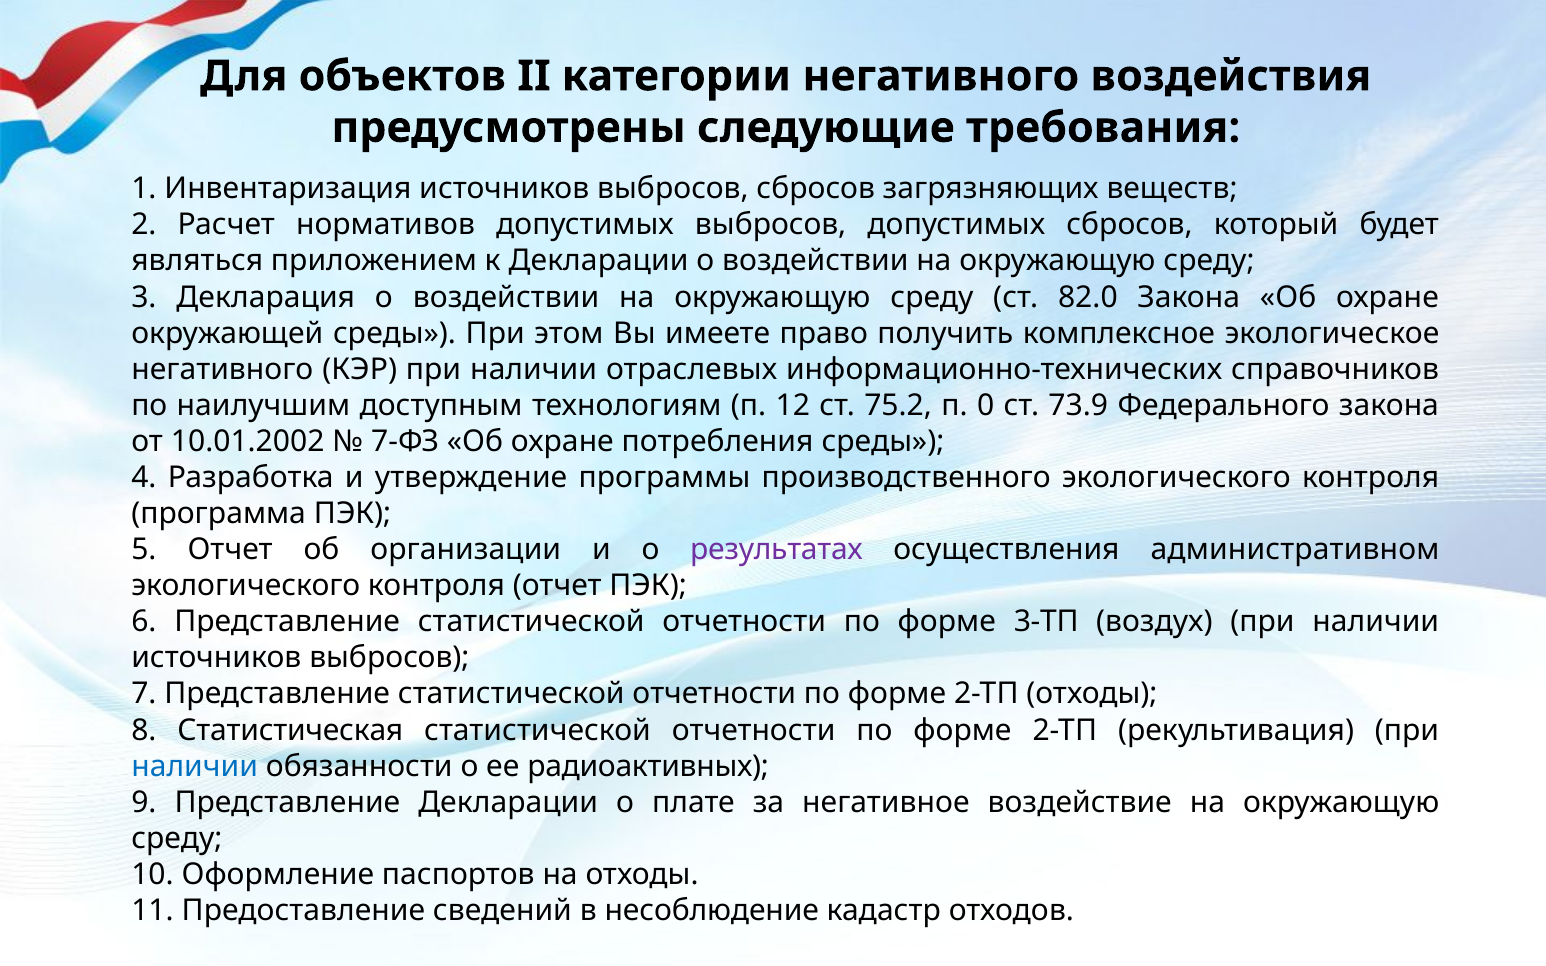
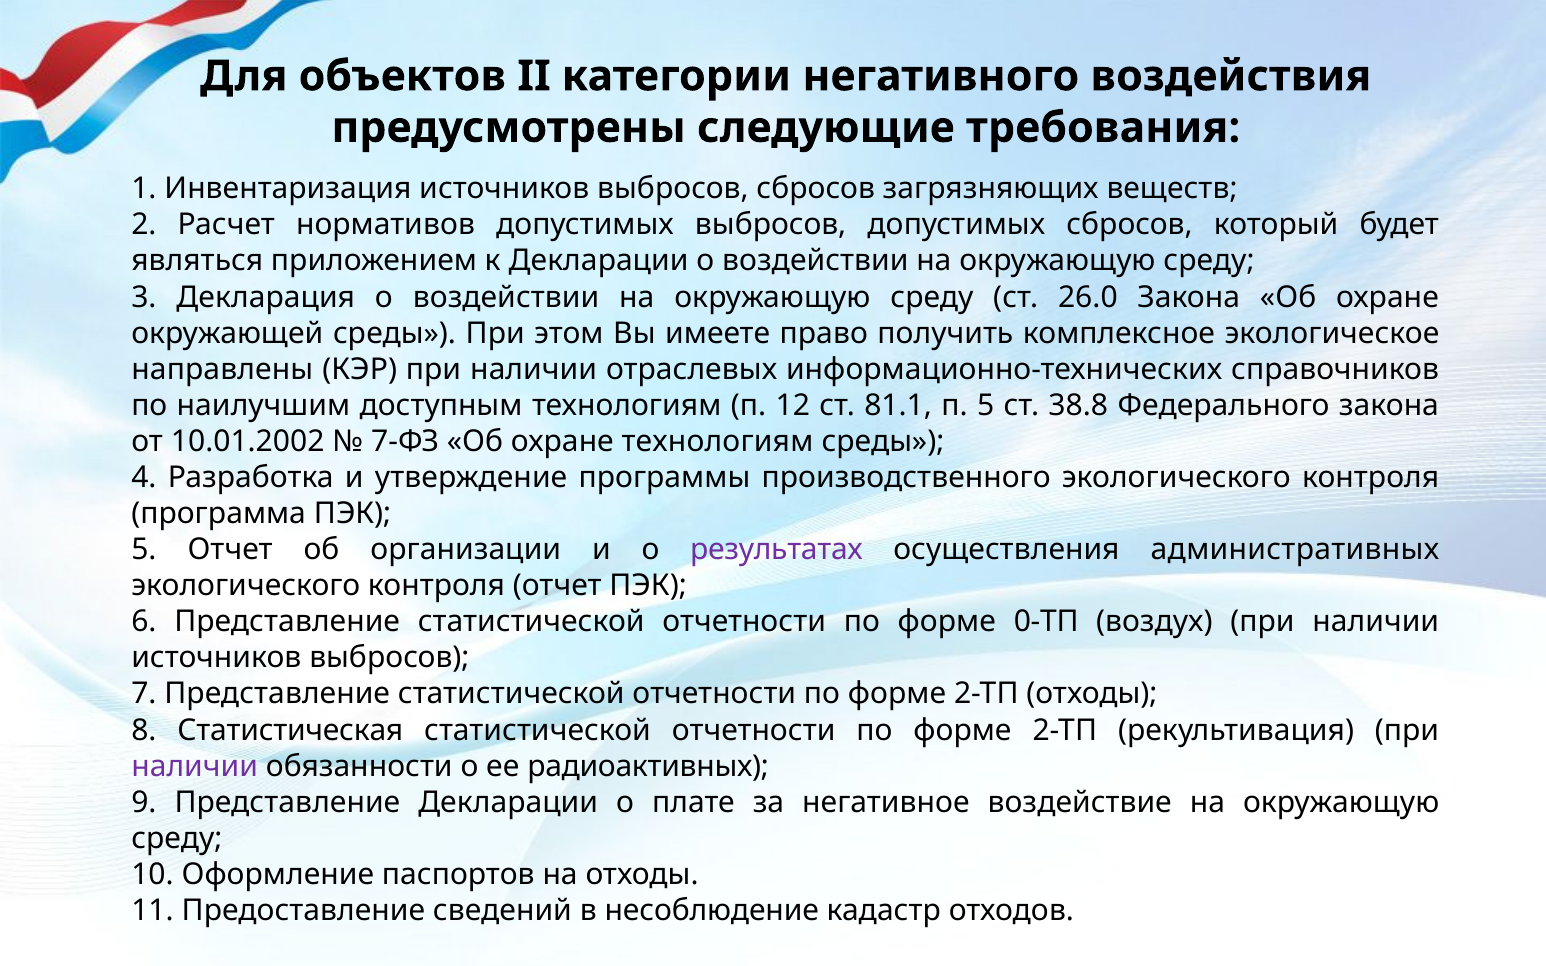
82.0: 82.0 -> 26.0 (1088, 297)
негативного: негативного -> направлены (222, 369)
75.2: 75.2 -> 81.1 (898, 405)
п 0: 0 -> 5 (986, 405)
73.9: 73.9 -> 38.8 (1078, 405)
охране потребления: потребления -> технологиям (717, 442)
административном: административном -> административных (1295, 550)
3-ТП: 3-ТП -> 0-ТП (1046, 622)
наличии colour: blue -> purple (195, 766)
